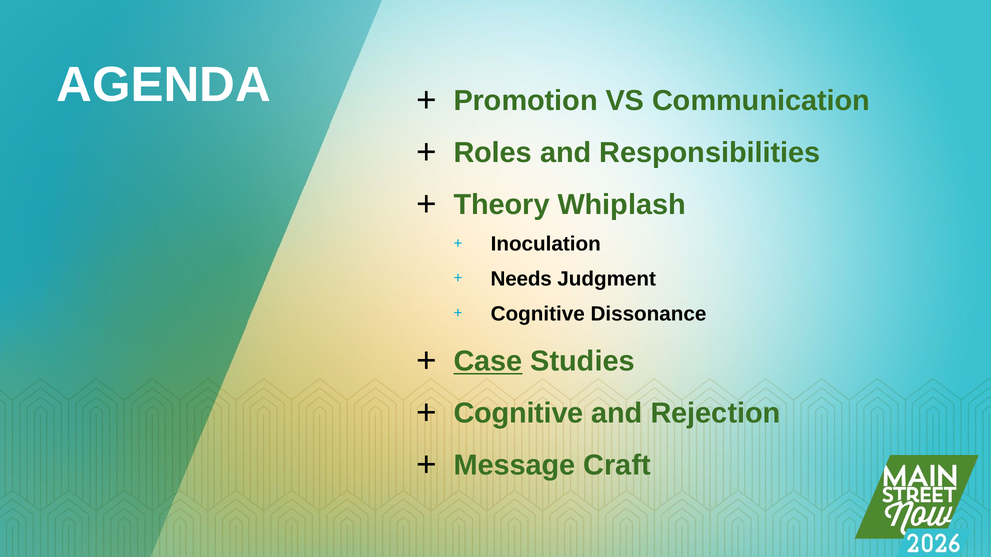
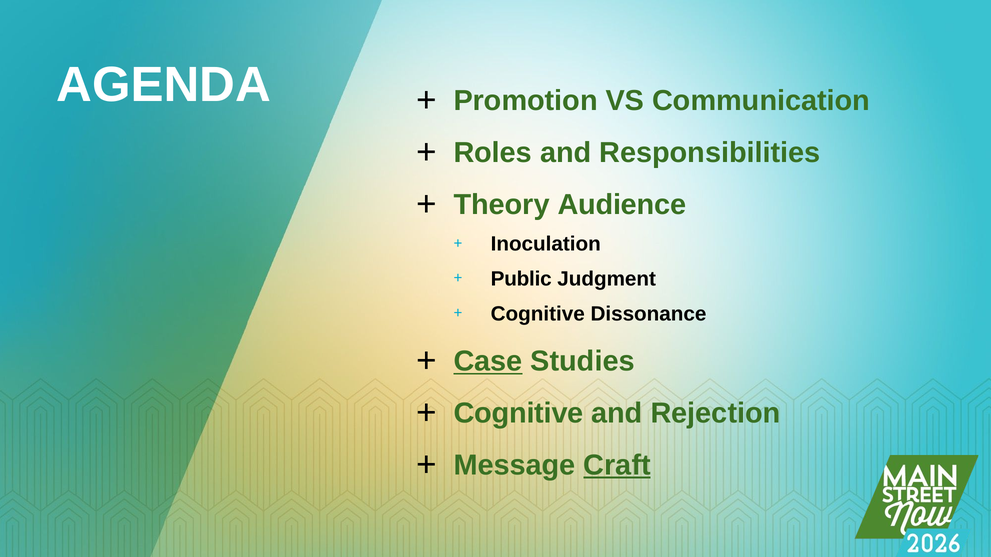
Whiplash: Whiplash -> Audience (622, 205)
Needs: Needs -> Public (521, 279)
Craft underline: none -> present (617, 466)
